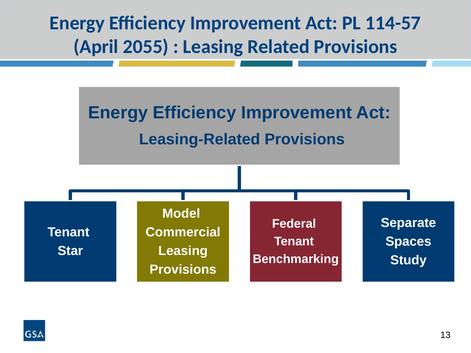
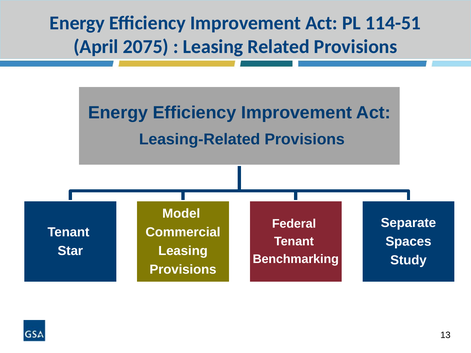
114-57: 114-57 -> 114-51 (393, 23)
2055: 2055 -> 2075 (146, 47)
